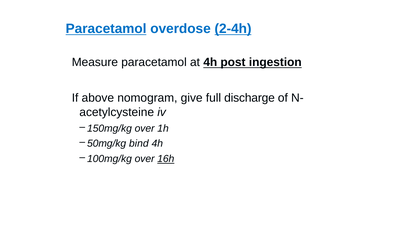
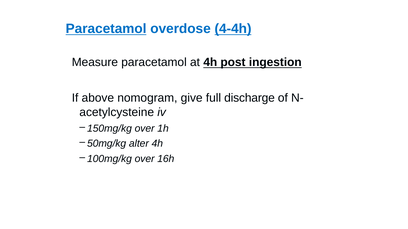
2-4h: 2-4h -> 4-4h (233, 29)
bind: bind -> alter (139, 144)
16h underline: present -> none (166, 159)
